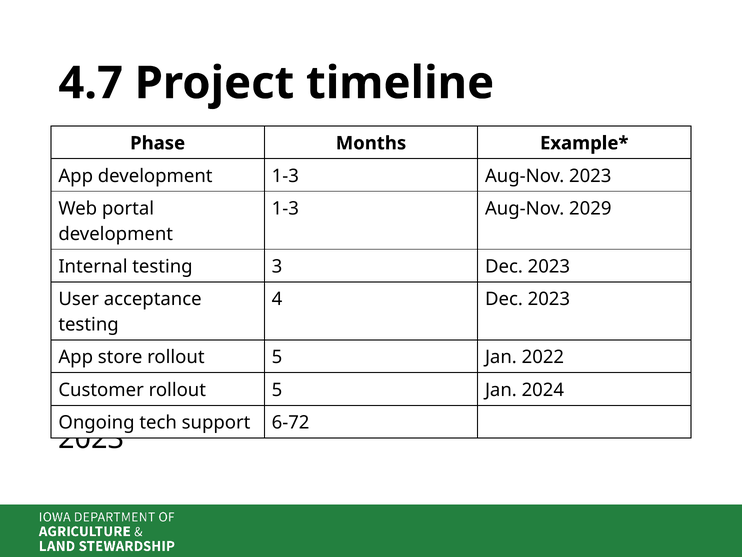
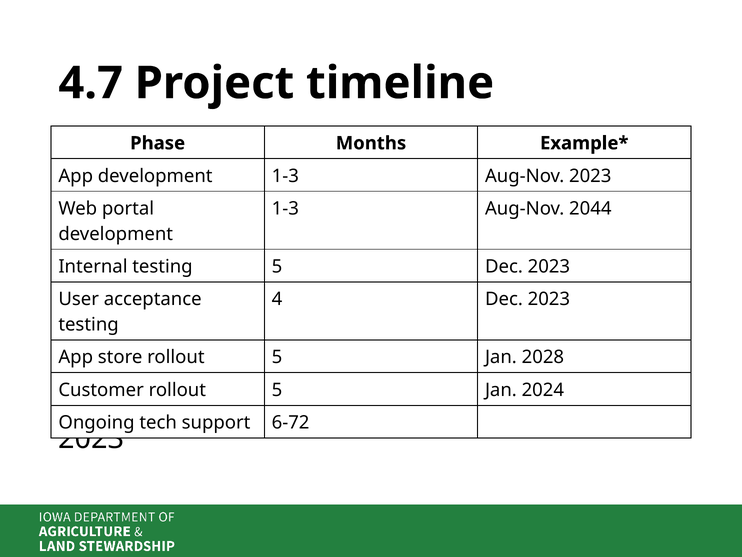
2029: 2029 -> 2044 (590, 208)
testing 3: 3 -> 5 (277, 266)
2022: 2022 -> 2028 (543, 357)
